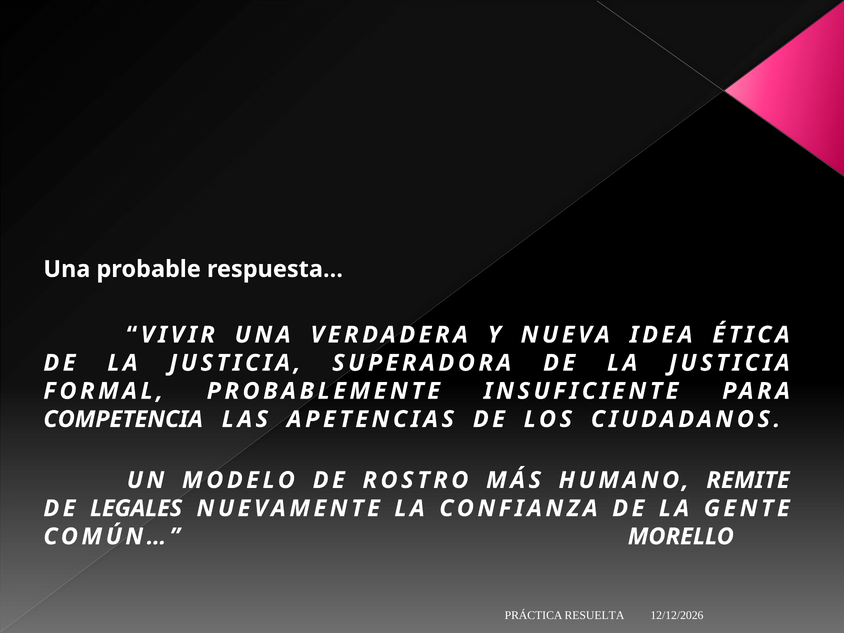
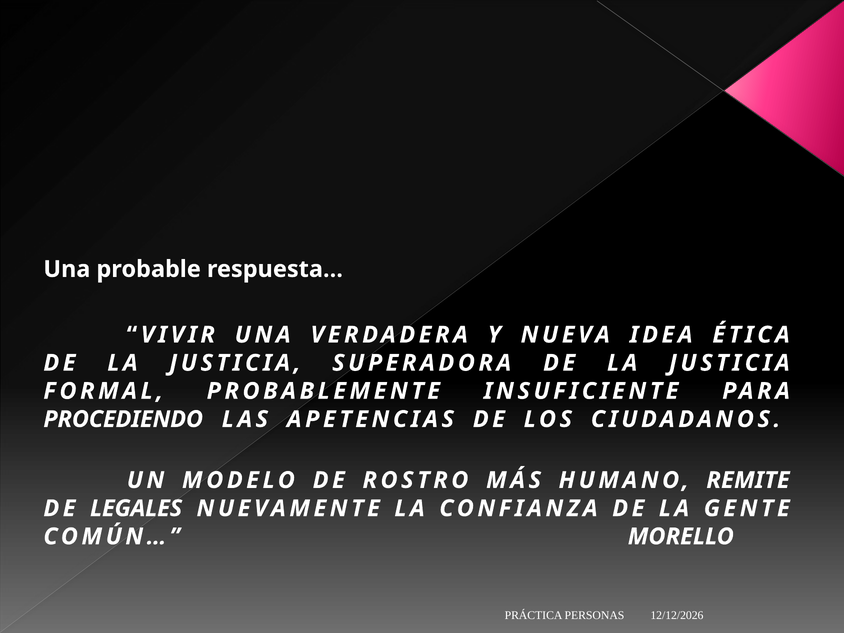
COMPETENCIA: COMPETENCIA -> PROCEDIENDO (123, 419)
RESUELTA: RESUELTA -> PERSONAS (594, 616)
